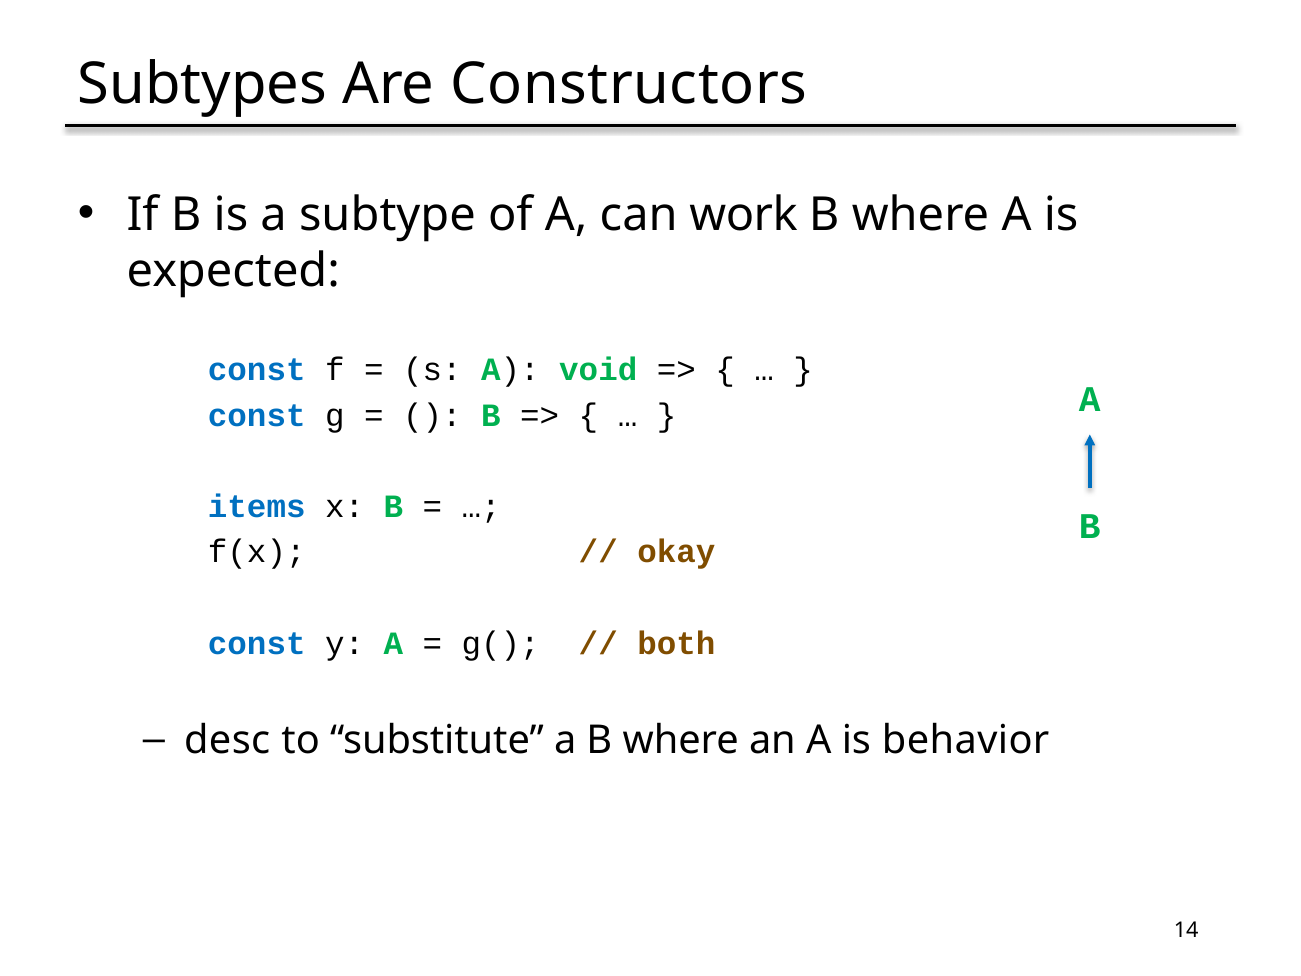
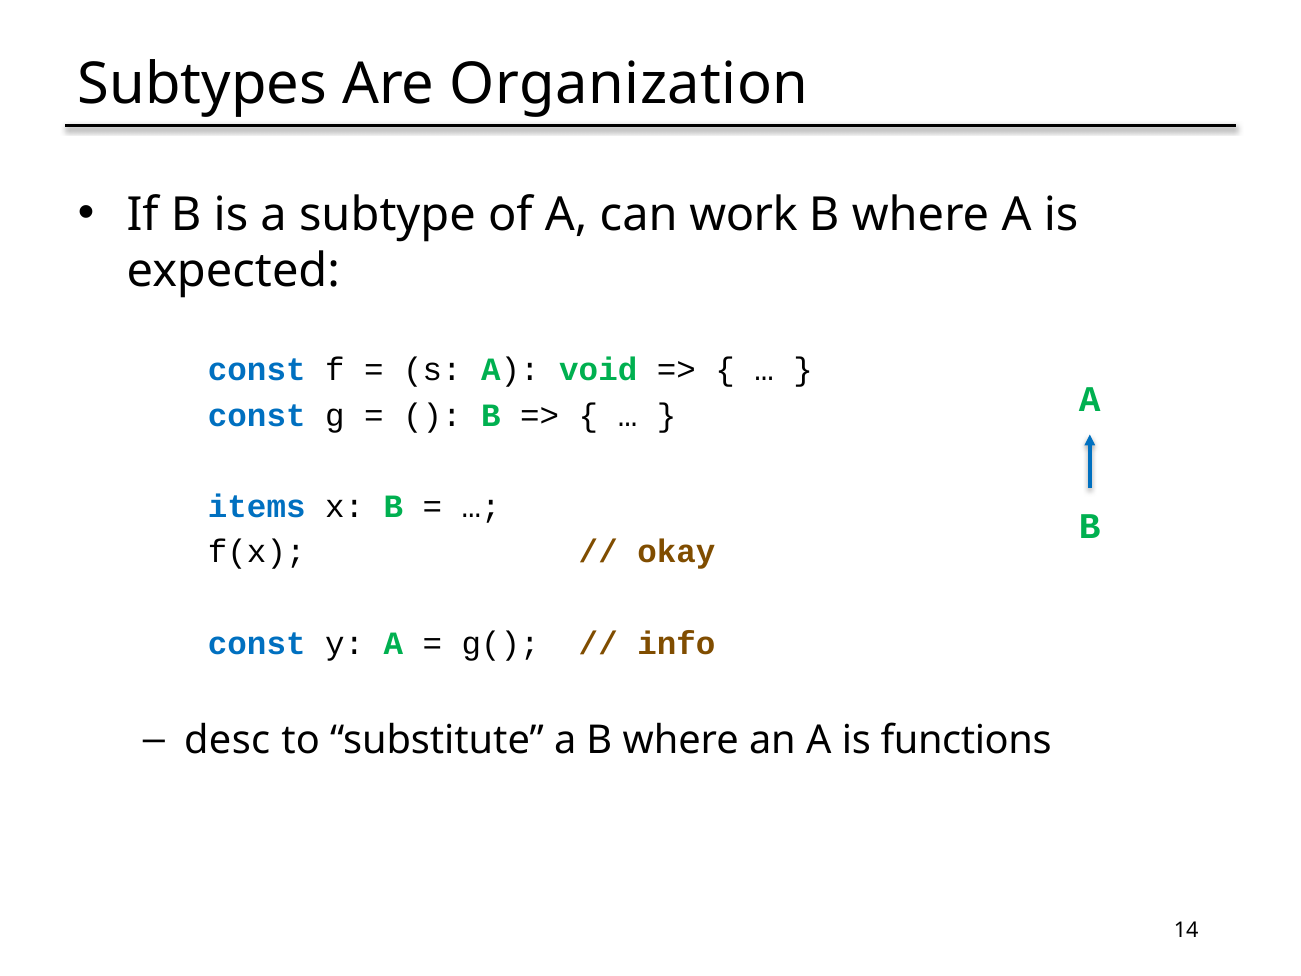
Constructors: Constructors -> Organization (629, 84)
both: both -> info (676, 643)
behavior: behavior -> functions (966, 740)
